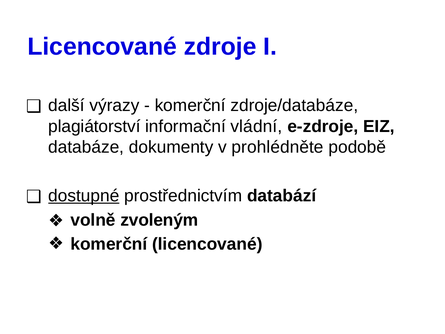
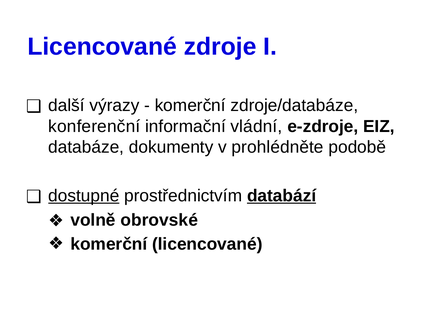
plagiátorství: plagiátorství -> konferenční (94, 126)
databází underline: none -> present (282, 196)
zvoleným: zvoleným -> obrovské (159, 220)
